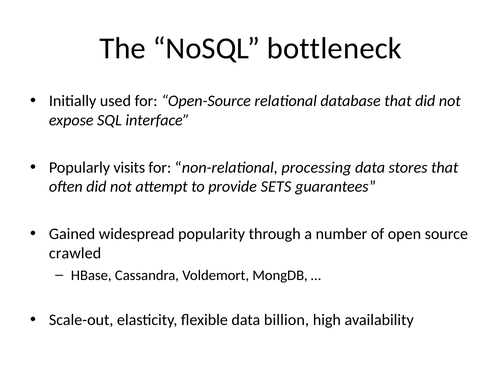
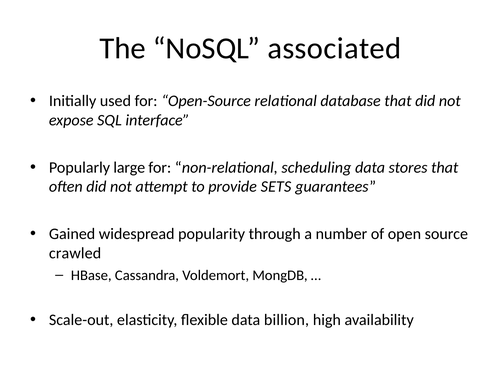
bottleneck: bottleneck -> associated (334, 49)
visits: visits -> large (129, 168)
processing: processing -> scheduling (316, 168)
